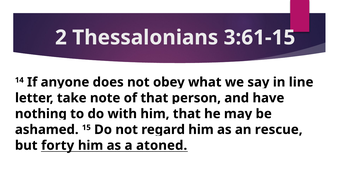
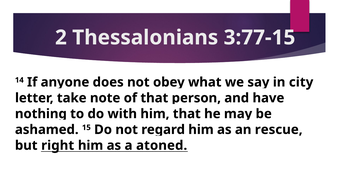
3:61-15: 3:61-15 -> 3:77-15 (259, 37)
line: line -> city (301, 82)
forty: forty -> right (58, 145)
